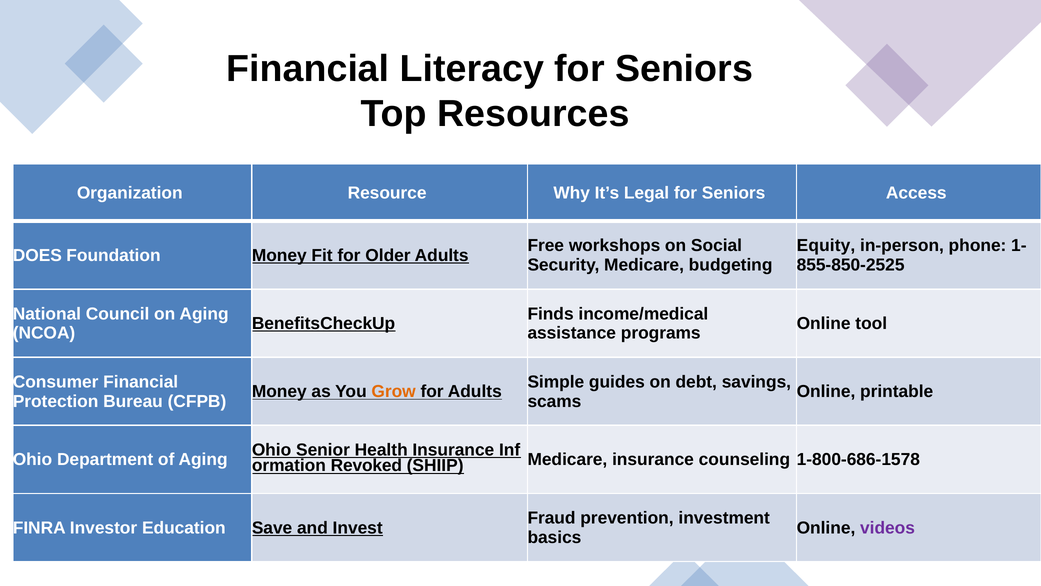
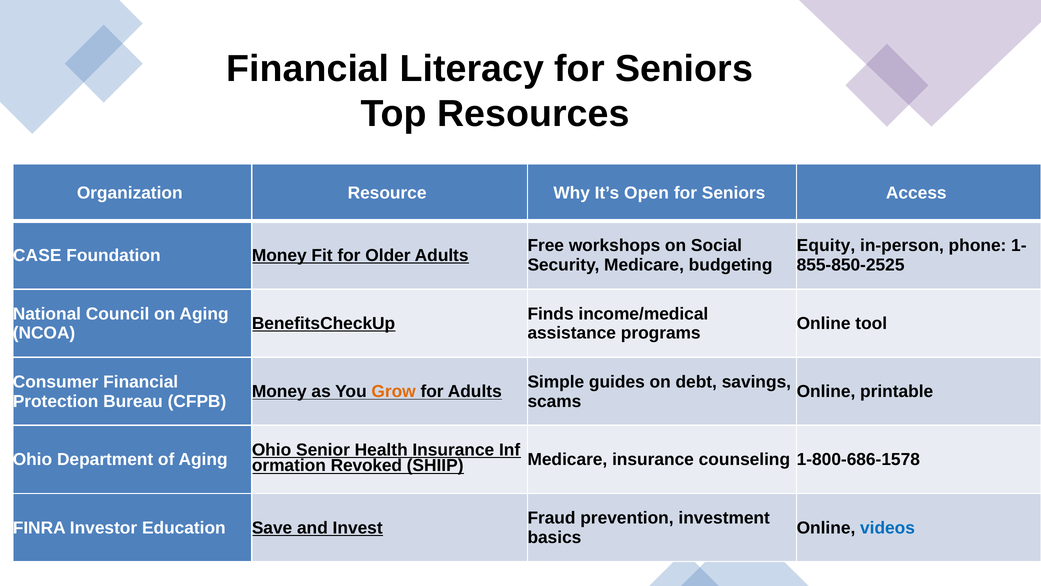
Legal: Legal -> Open (646, 193)
DOES: DOES -> CASE (37, 255)
videos colour: purple -> blue (888, 527)
